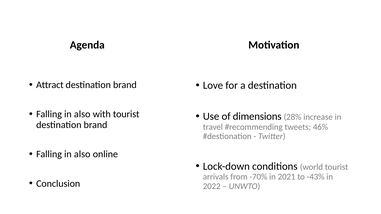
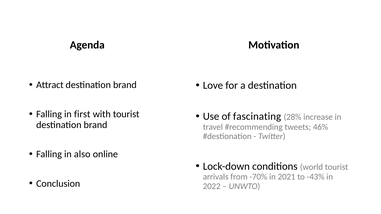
also: also -> first (82, 114)
dimensions: dimensions -> fascinating (257, 117)
